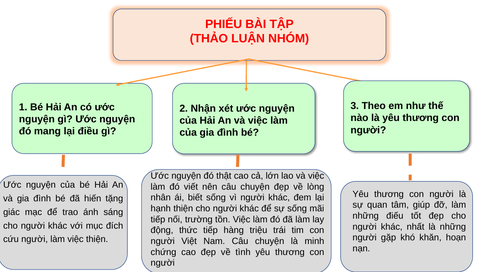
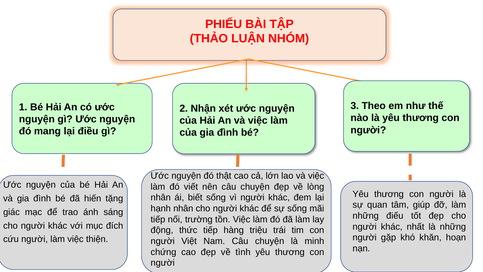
hạnh thiện: thiện -> nhân (183, 208)
